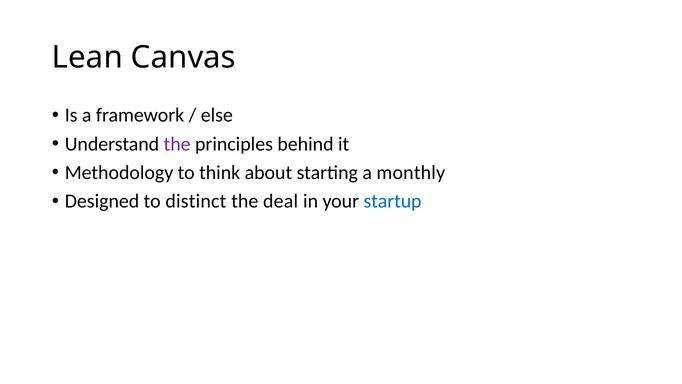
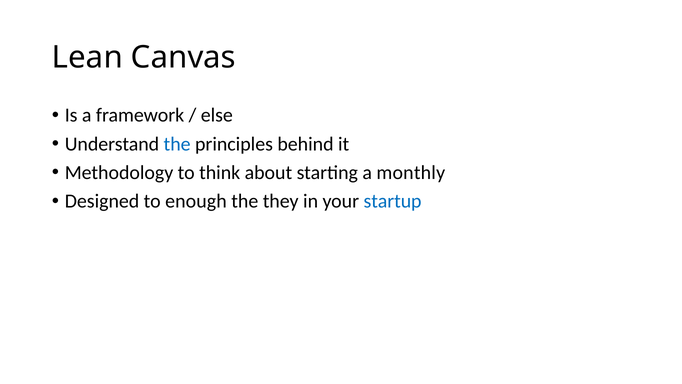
the colour: purple -> blue (177, 144)
distinct: distinct -> enough (196, 201)
deal: deal -> they (281, 201)
